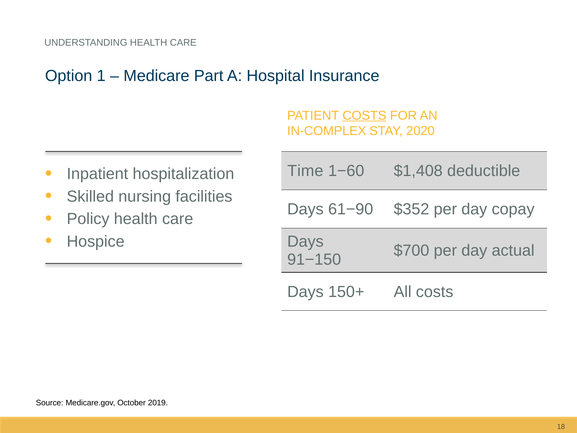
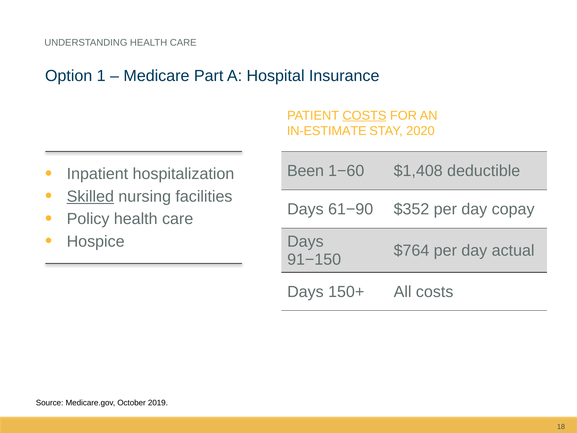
IN-COMPLEX: IN-COMPLEX -> IN-ESTIMATE (327, 131)
Time: Time -> Been (305, 171)
Skilled underline: none -> present (90, 196)
$700: $700 -> $764 (411, 250)
